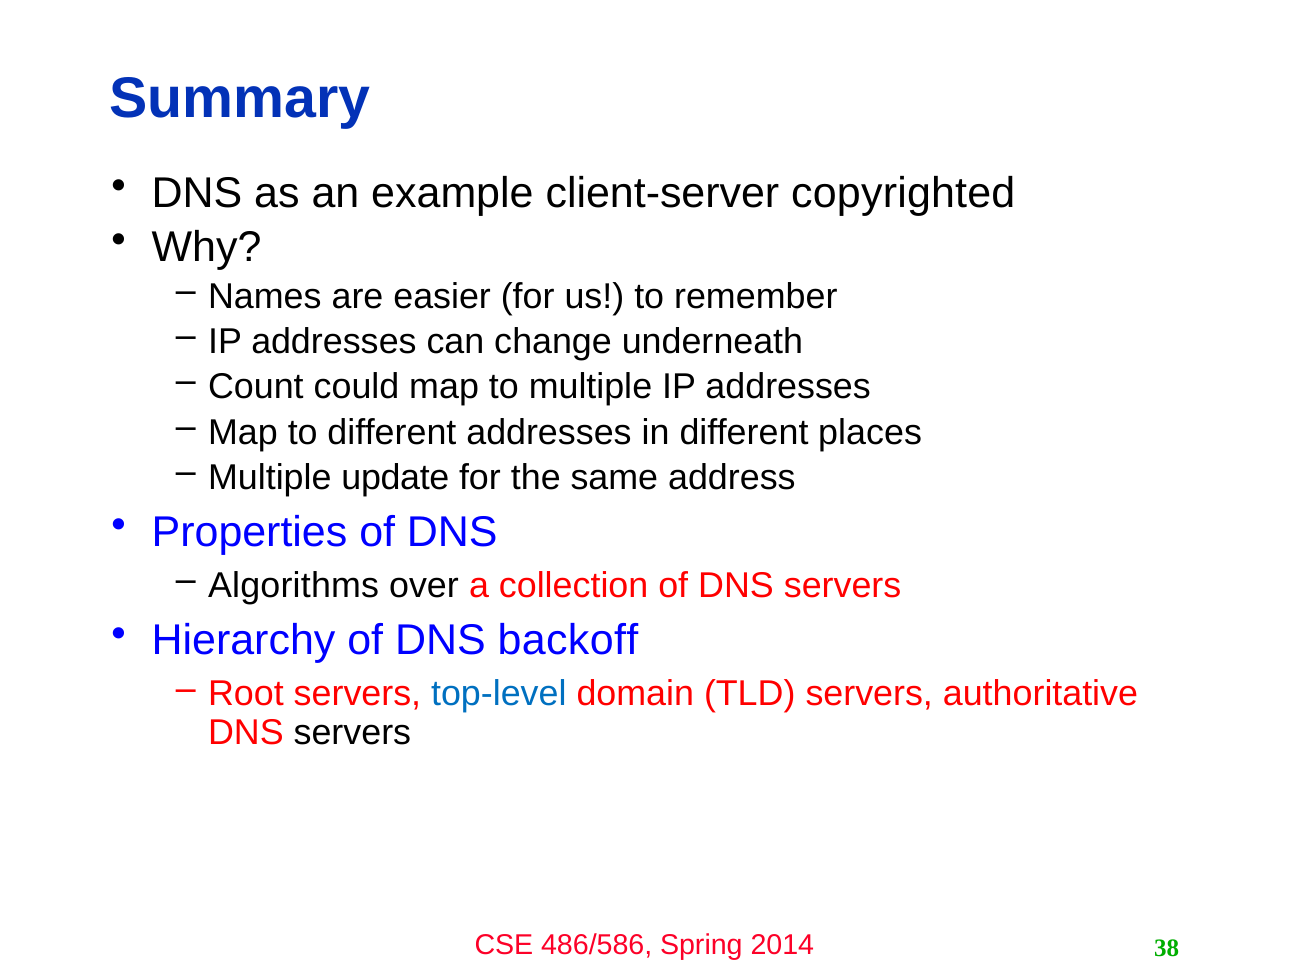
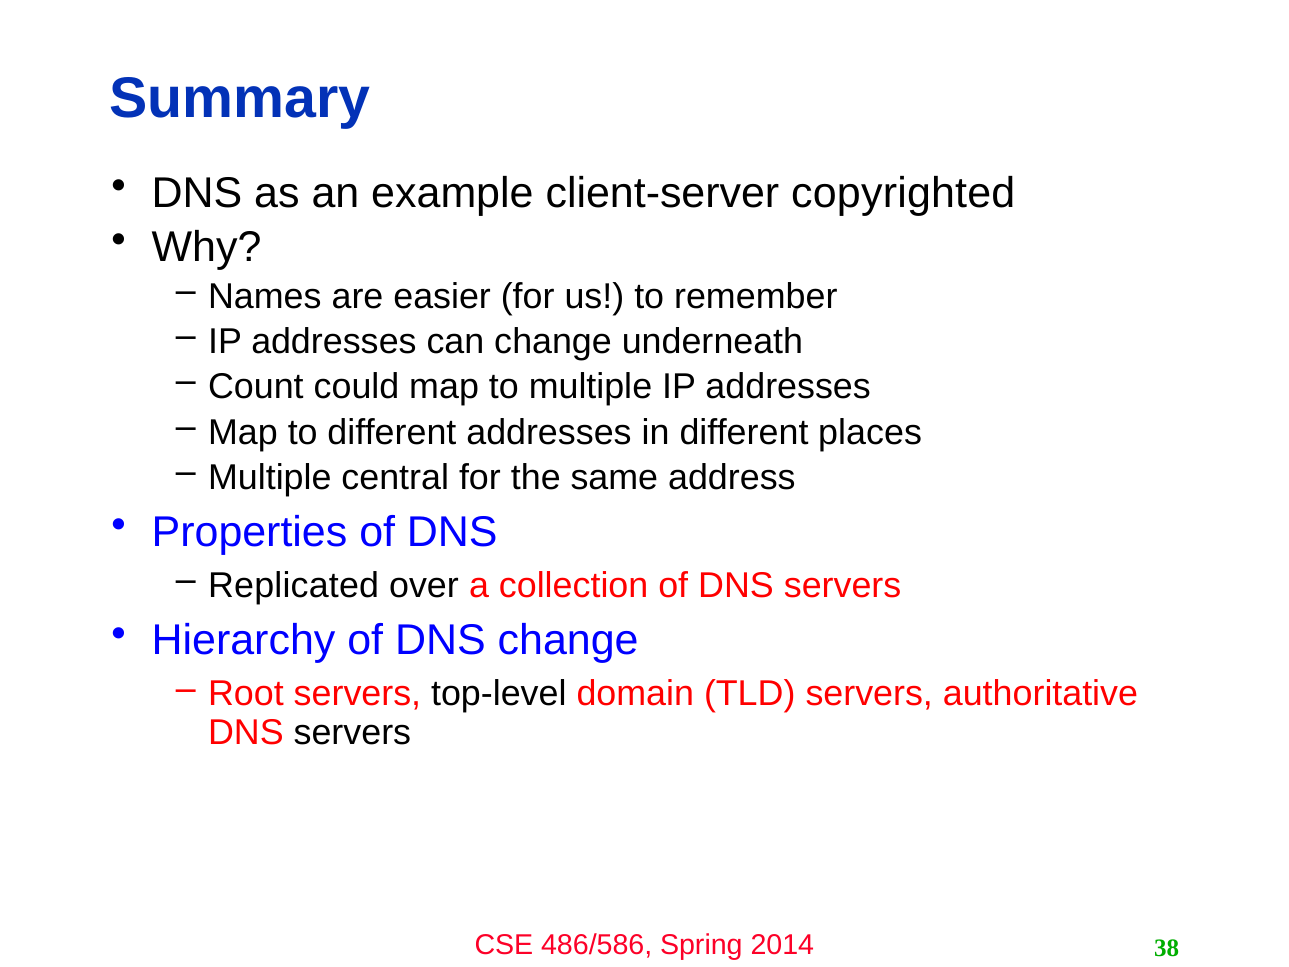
update: update -> central (395, 477)
Algorithms: Algorithms -> Replicated (294, 585)
DNS backoff: backoff -> change (568, 641)
top-level colour: blue -> black (499, 694)
